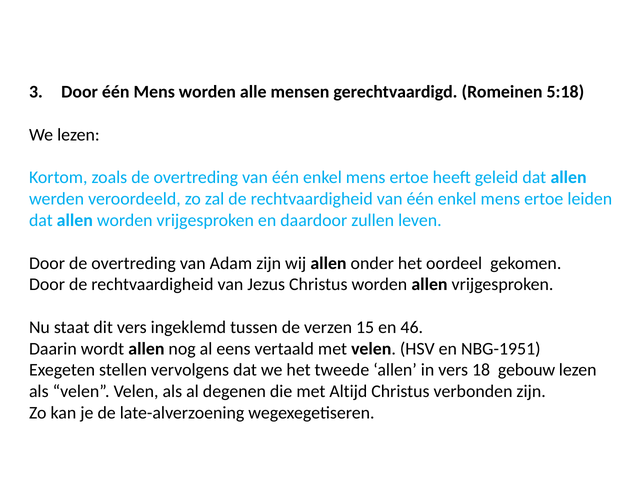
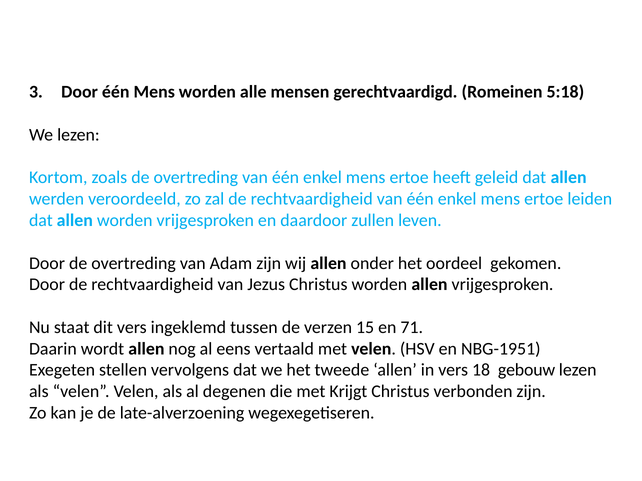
46: 46 -> 71 (412, 328)
Altijd: Altijd -> Krijgt (348, 392)
